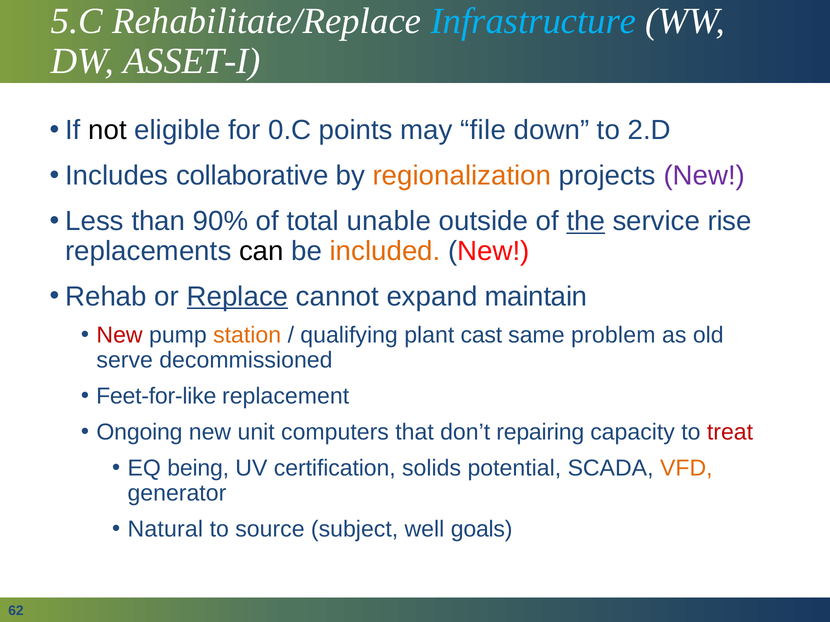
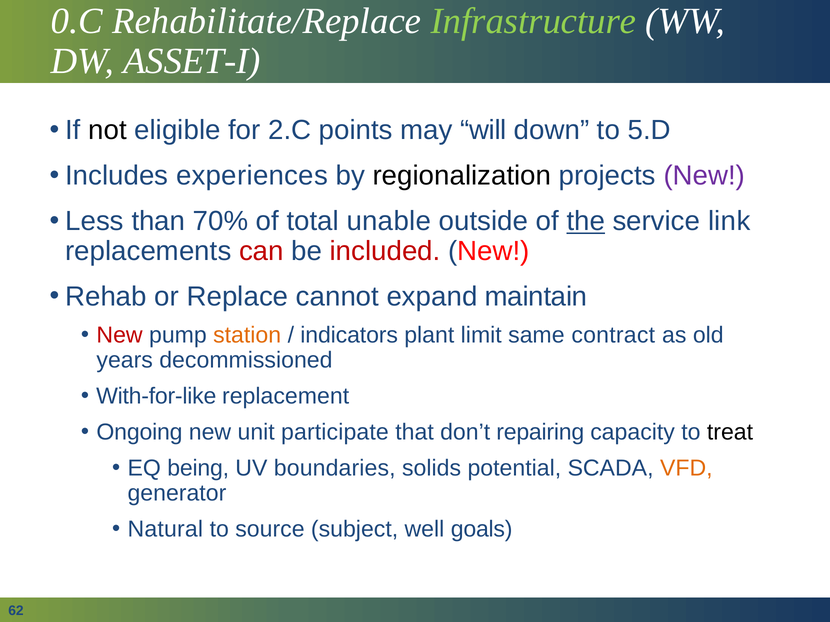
5.C: 5.C -> 0.C (77, 21)
Infrastructure colour: light blue -> light green (533, 21)
0.C: 0.C -> 2.C (290, 130)
file: file -> will (483, 130)
2.D: 2.D -> 5.D (649, 130)
collaborative: collaborative -> experiences (252, 176)
regionalization colour: orange -> black (462, 176)
90%: 90% -> 70% (221, 221)
rise: rise -> link (729, 221)
can colour: black -> red (261, 251)
included colour: orange -> red (385, 251)
Replace underline: present -> none (237, 297)
qualifying: qualifying -> indicators (349, 335)
cast: cast -> limit (481, 335)
problem: problem -> contract (613, 335)
serve: serve -> years (125, 360)
Feet-for-like: Feet-for-like -> With-for-like (156, 396)
computers: computers -> participate (335, 433)
treat colour: red -> black (730, 433)
certification: certification -> boundaries (335, 469)
